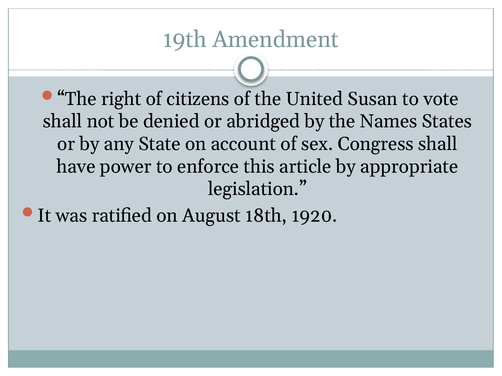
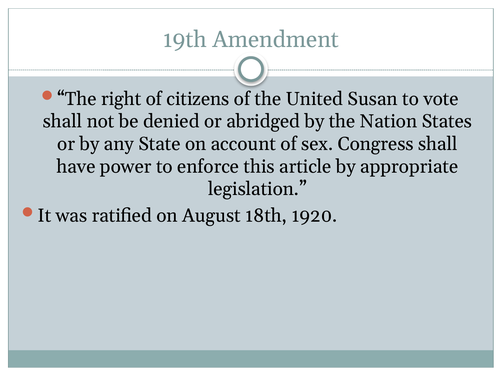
Names: Names -> Nation (389, 122)
